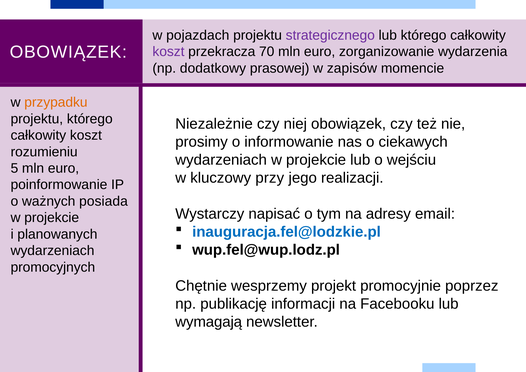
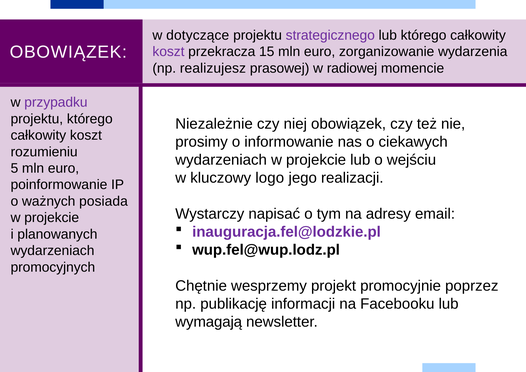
pojazdach: pojazdach -> dotyczące (198, 35)
70: 70 -> 15 (267, 52)
dodatkowy: dodatkowy -> realizujesz (213, 68)
zapisów: zapisów -> radiowej (352, 68)
przypadku colour: orange -> purple (56, 102)
przy: przy -> logo (270, 178)
inauguracja.fel@lodzkie.pl colour: blue -> purple (287, 232)
